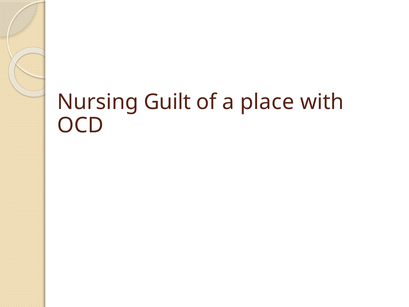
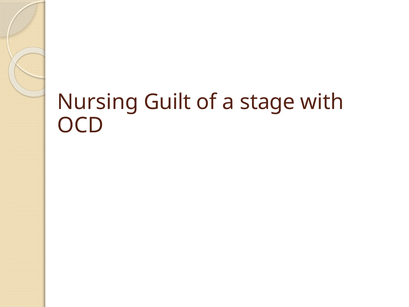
place: place -> stage (267, 102)
